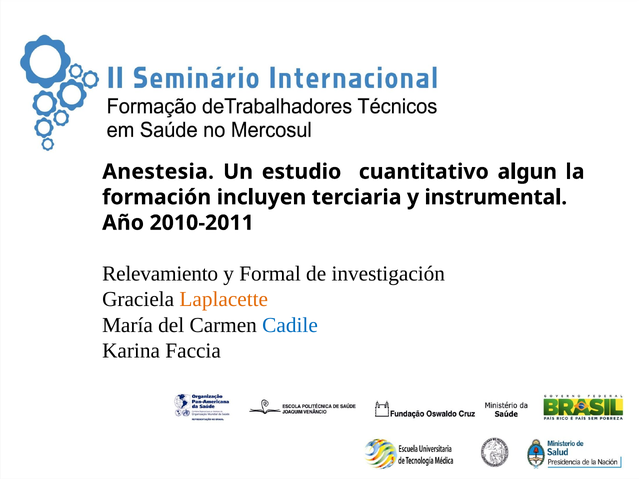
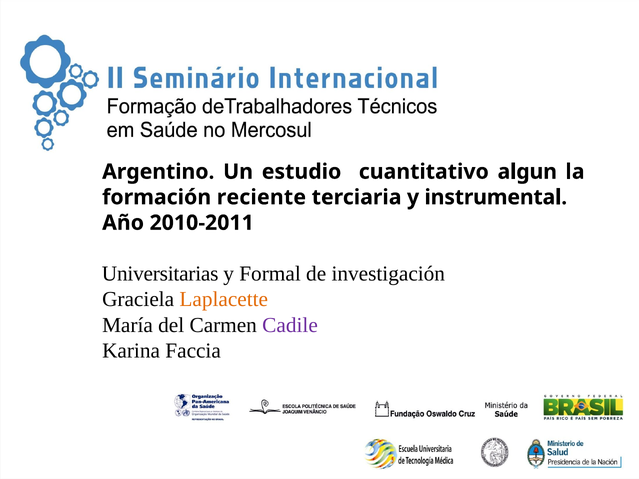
Anestesia: Anestesia -> Argentino (158, 172)
incluyen: incluyen -> reciente (261, 197)
Relevamiento: Relevamiento -> Universitarias (160, 274)
Cadile colour: blue -> purple (290, 325)
